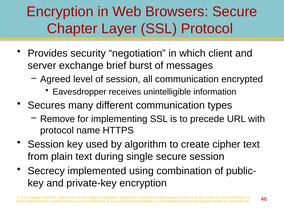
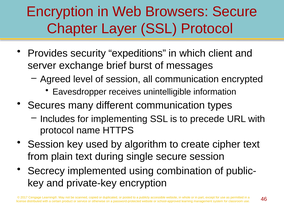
negotiation: negotiation -> expeditions (137, 53)
Remove: Remove -> Includes (58, 119)
